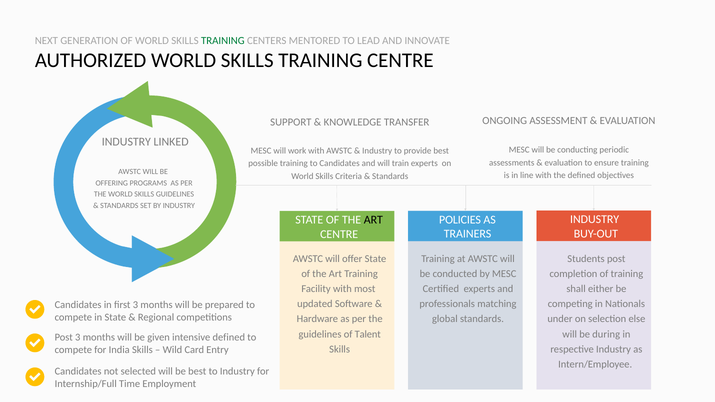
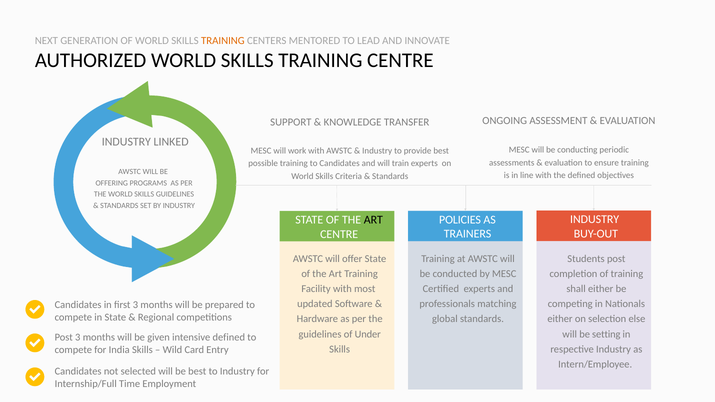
TRAINING colour: green -> orange (223, 41)
under: under -> either (560, 319)
Talent: Talent -> Under (368, 334)
during: during -> setting (606, 334)
